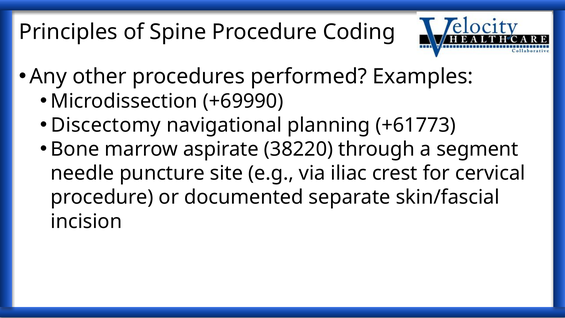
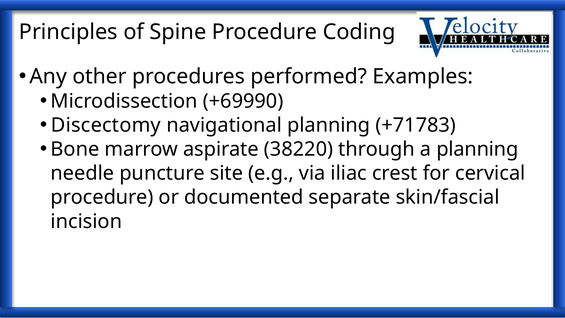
+61773: +61773 -> +71783 (416, 125)
a segment: segment -> planning (477, 149)
